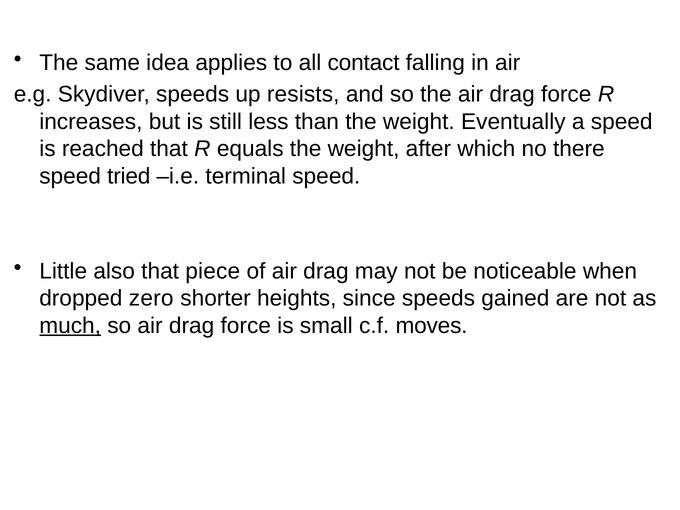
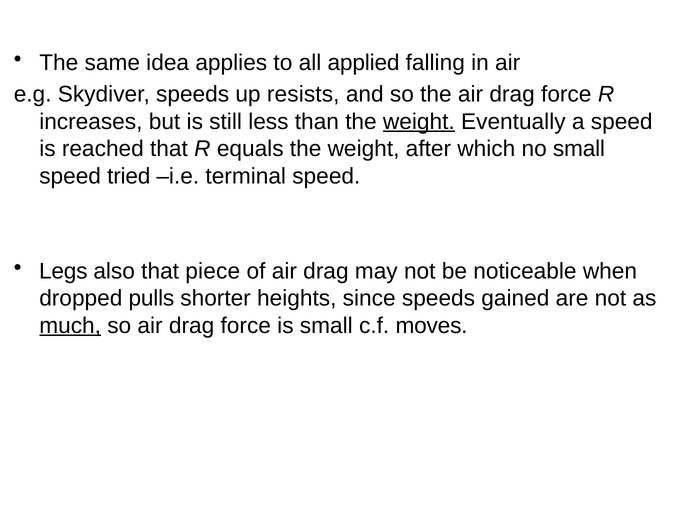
contact: contact -> applied (364, 63)
weight underline: none -> present (419, 122)
no there: there -> small (579, 149)
Little: Little -> Legs (63, 271)
zero: zero -> pulls (151, 298)
